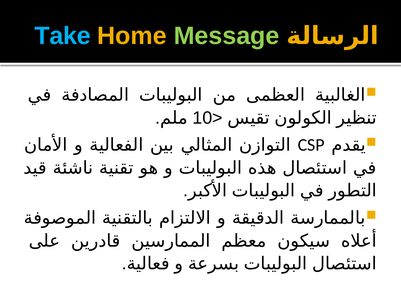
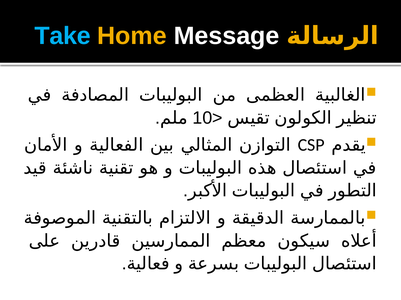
Message colour: light green -> white (227, 36)
